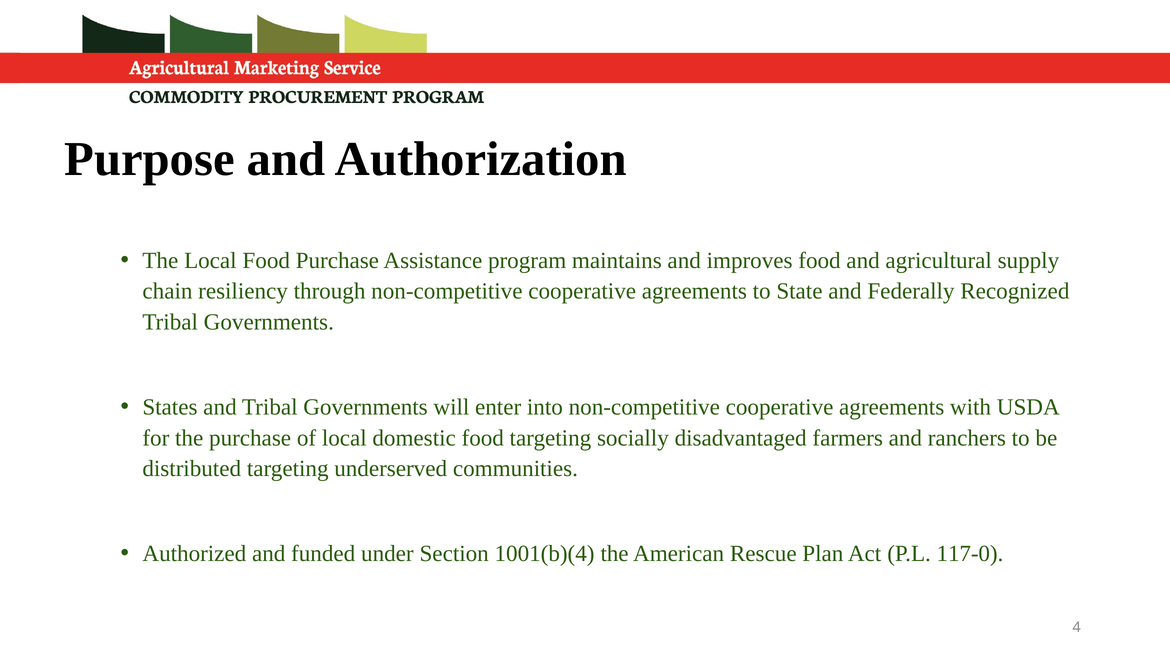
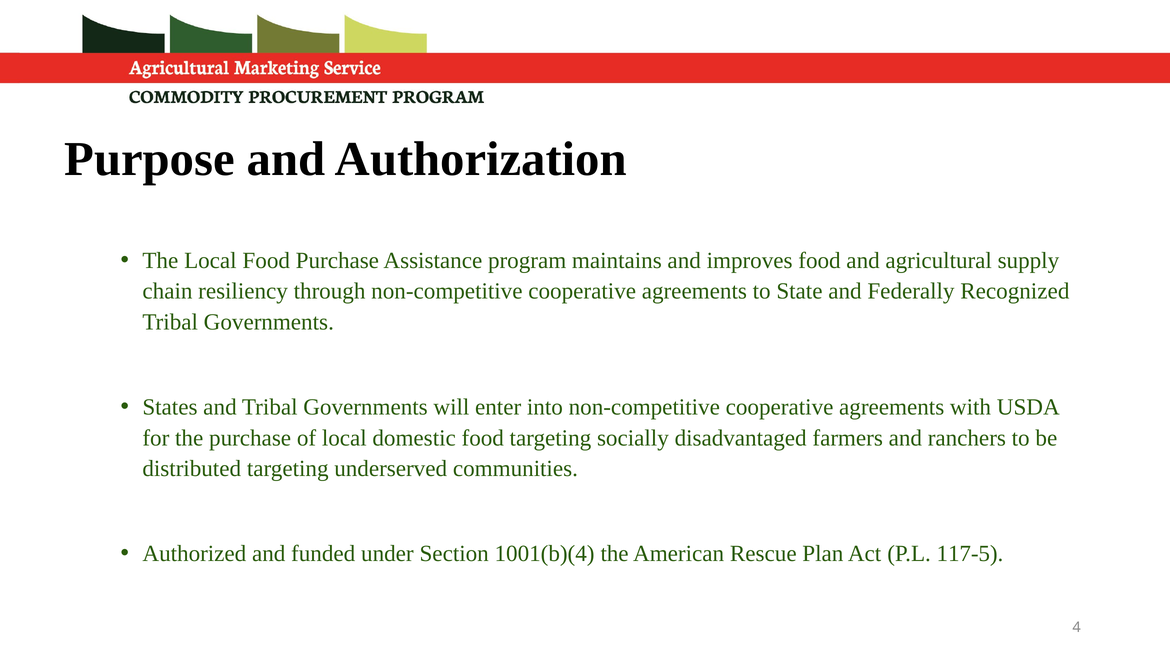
117-0: 117-0 -> 117-5 (970, 554)
